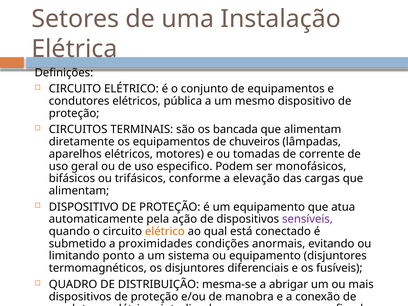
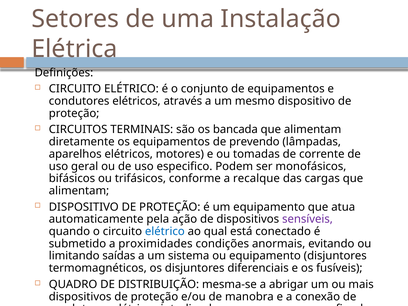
pública: pública -> através (183, 101)
chuveiros: chuveiros -> prevendo (254, 142)
elevação: elevação -> recalque (256, 179)
elétrico colour: orange -> blue (165, 231)
ponto: ponto -> saídas (119, 256)
